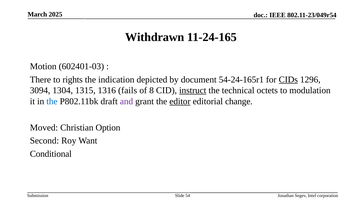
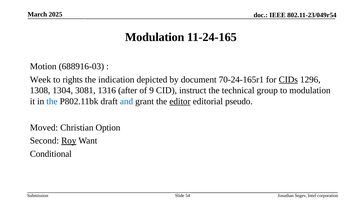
Withdrawn: Withdrawn -> Modulation (155, 37)
602401-03: 602401-03 -> 688916-03 (81, 66)
There: There -> Week (40, 79)
54-24-165r1: 54-24-165r1 -> 70-24-165r1 (241, 79)
3094: 3094 -> 1308 (40, 90)
1315: 1315 -> 3081 (85, 90)
fails: fails -> after (128, 90)
8: 8 -> 9 (152, 90)
instruct underline: present -> none (193, 90)
octets: octets -> group (267, 90)
and colour: purple -> blue (127, 101)
change: change -> pseudo (239, 101)
Roy underline: none -> present (69, 140)
